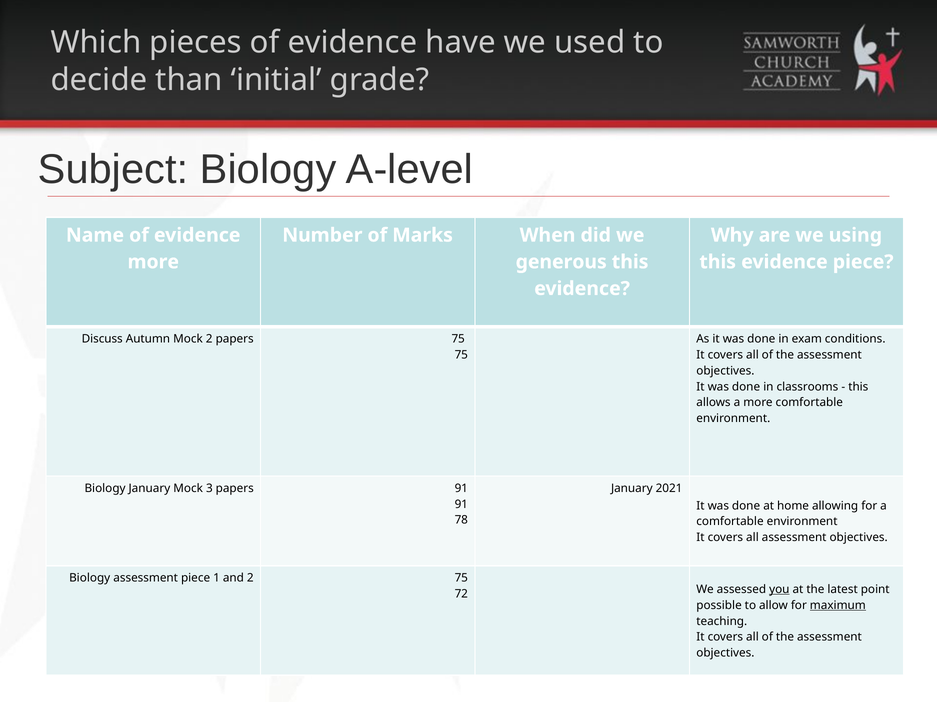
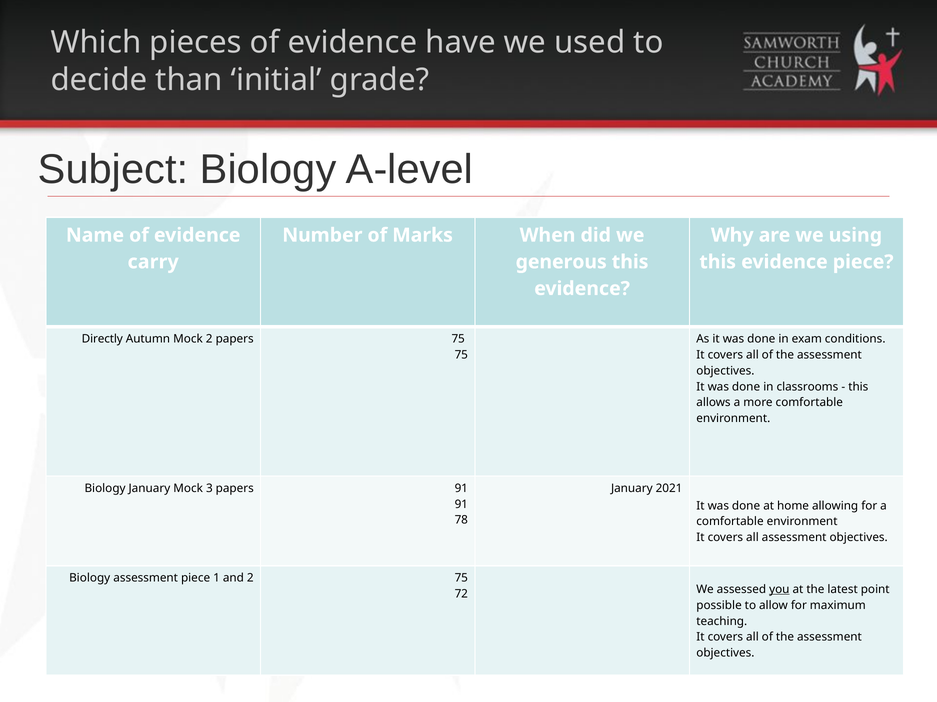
more: more -> carry (153, 262)
Discuss: Discuss -> Directly (102, 339)
maximum underline: present -> none (838, 606)
